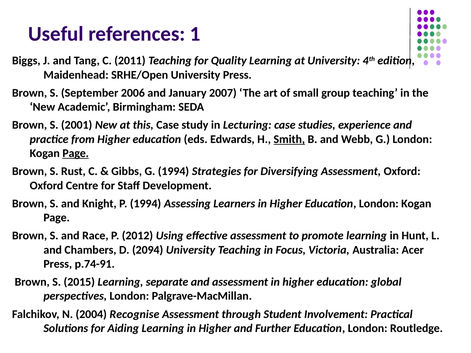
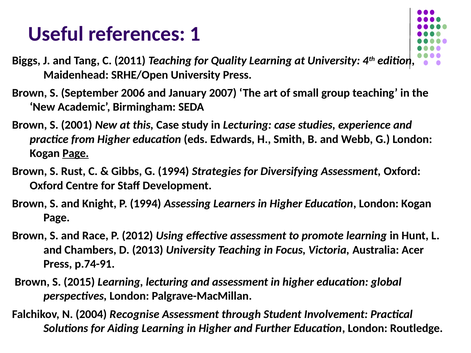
Smith underline: present -> none (289, 139)
2094: 2094 -> 2013 (148, 250)
Learning separate: separate -> lecturing (167, 282)
